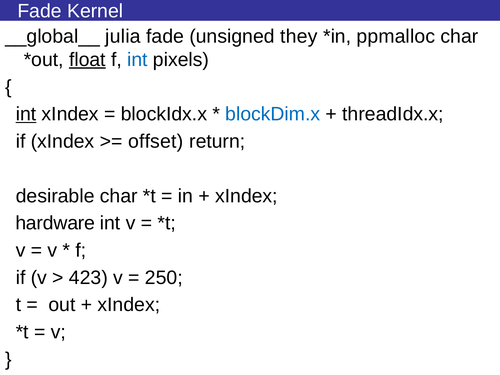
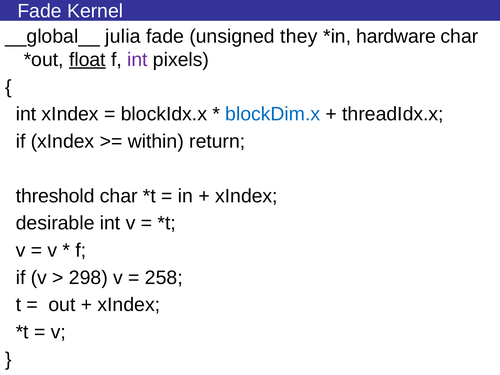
ppmalloc: ppmalloc -> hardware (396, 36)
int colour: blue -> purple (137, 60)
int underline: present -> none (26, 114)
offset: offset -> within (156, 141)
desirable: desirable -> threshold (55, 196)
hardware: hardware -> desirable (55, 223)
423: 423 -> 298 (88, 278)
250: 250 -> 258 (164, 278)
